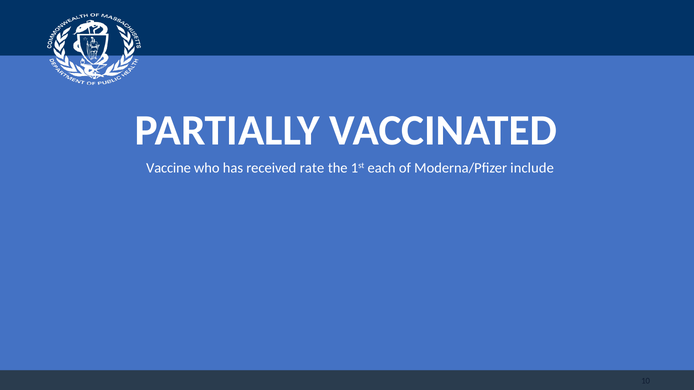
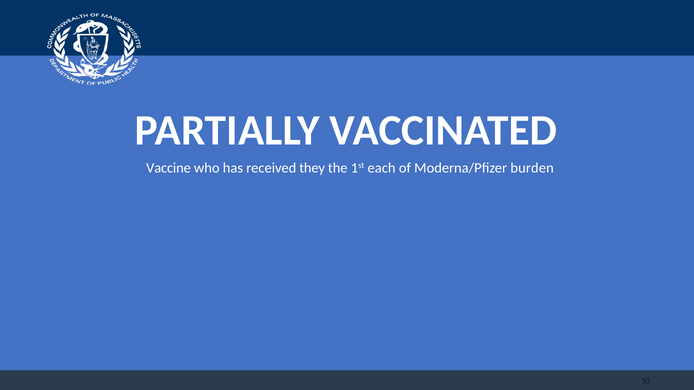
rate: rate -> they (312, 168)
include: include -> burden (532, 168)
